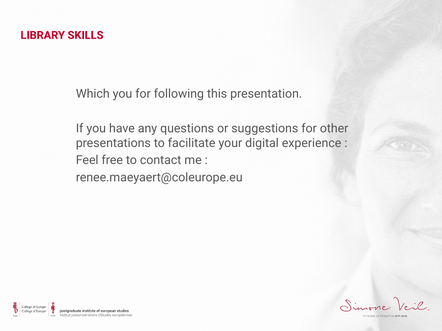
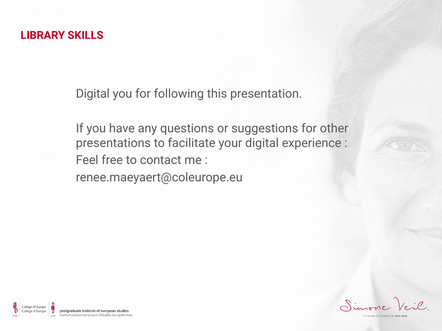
Which: Which -> Digital (93, 94)
